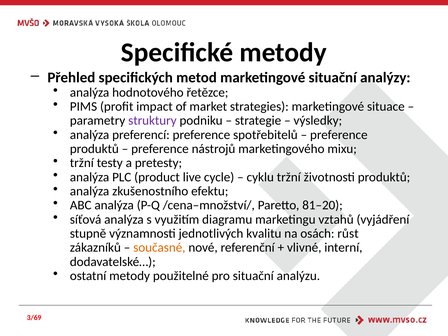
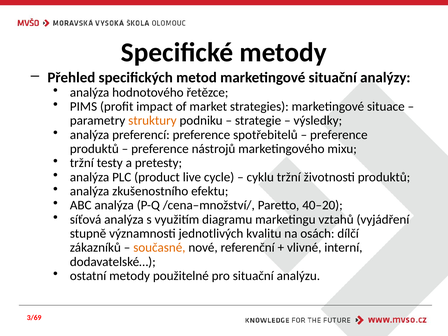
struktury colour: purple -> orange (152, 121)
81–20: 81–20 -> 40–20 (322, 205)
růst: růst -> dílčí (348, 234)
